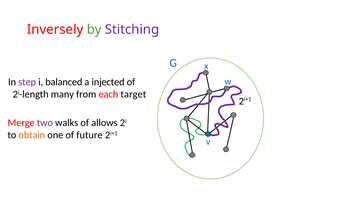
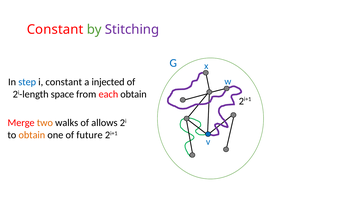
Inversely: Inversely -> Constant (55, 29)
step colour: purple -> blue (27, 82)
i balanced: balanced -> constant (64, 82)
many: many -> space (62, 94)
each target: target -> obtain (134, 94)
two colour: purple -> orange (45, 122)
